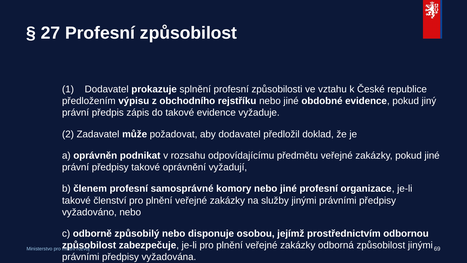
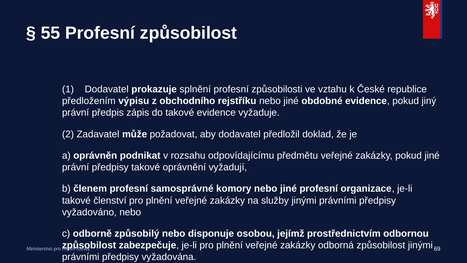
27: 27 -> 55 (51, 33)
